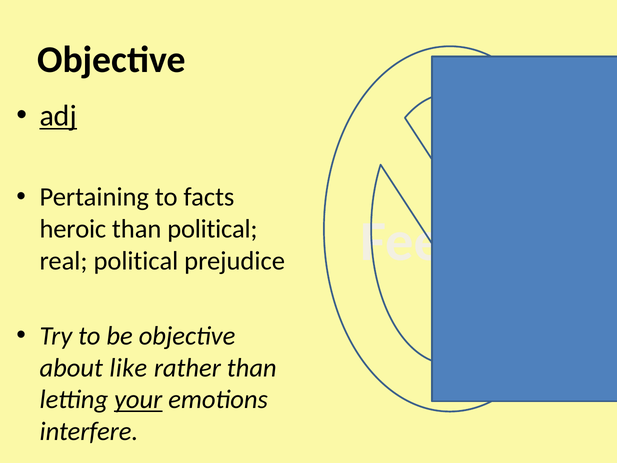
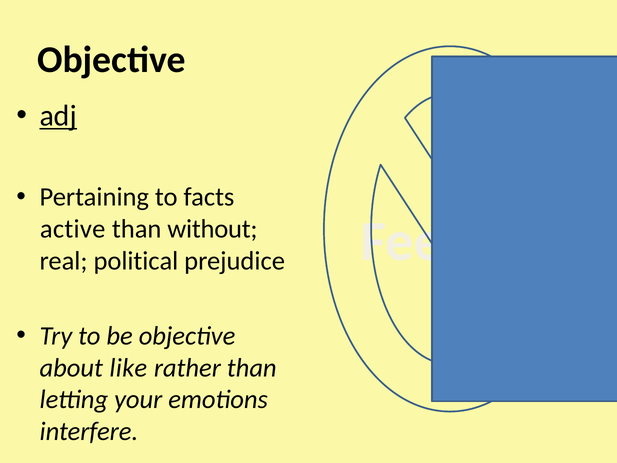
heroic: heroic -> active (73, 229)
than political: political -> without (212, 229)
your underline: present -> none (138, 399)
